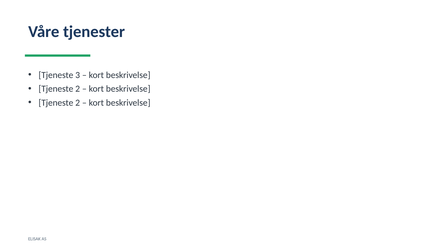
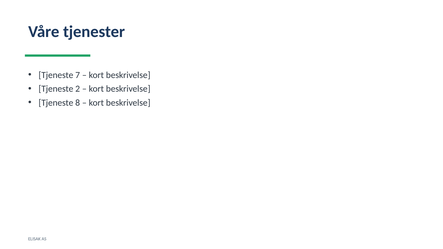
3: 3 -> 7 (78, 75)
2: 2 -> 8 (78, 103)
